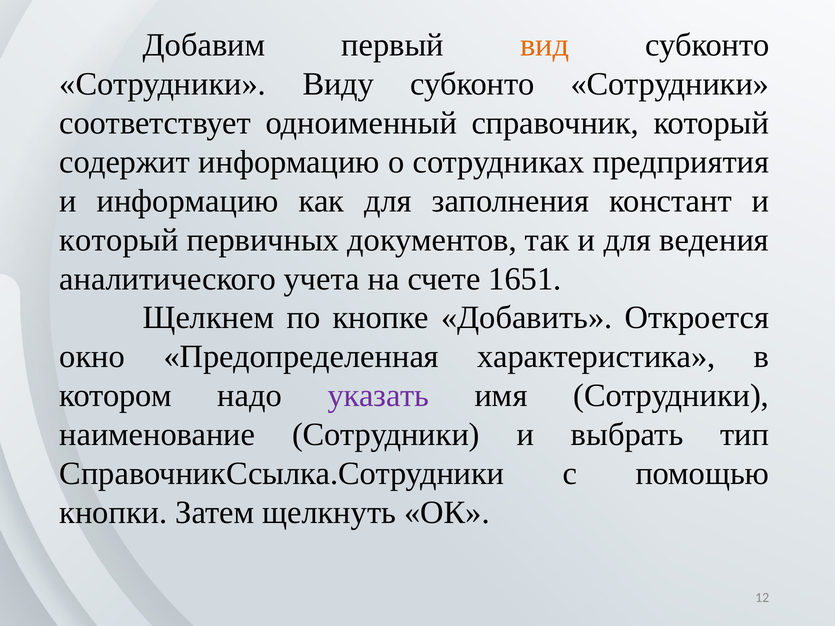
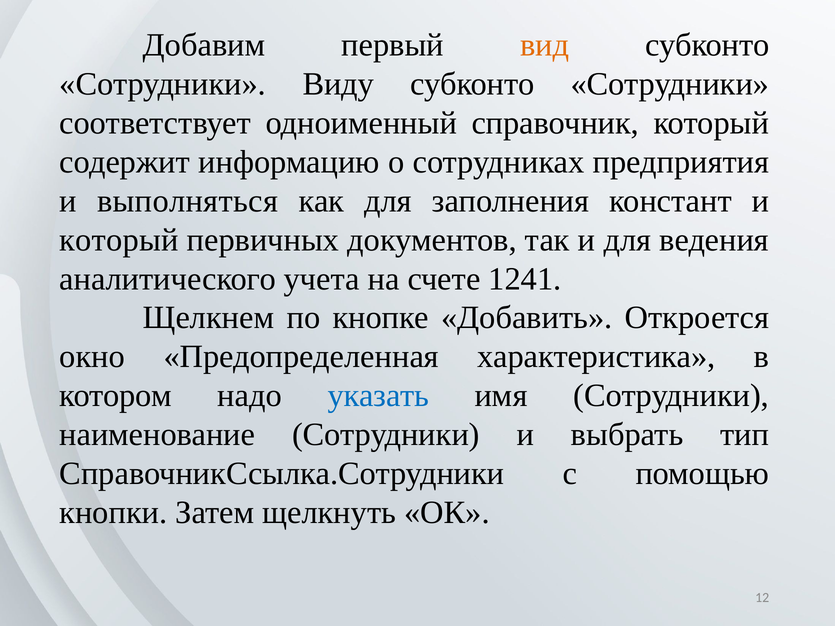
и информацию: информацию -> выполняться (188, 201)
1651: 1651 -> 1241 (525, 279)
указать colour: purple -> blue (378, 396)
